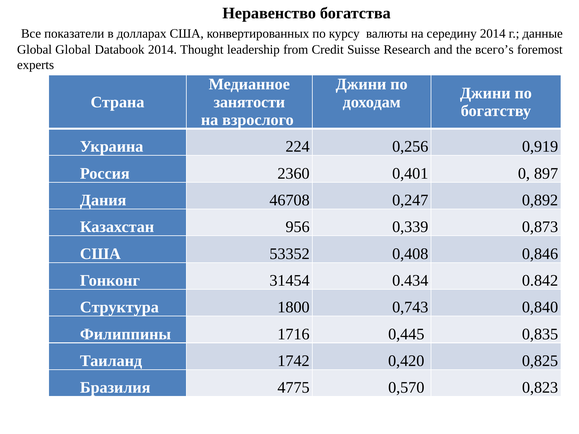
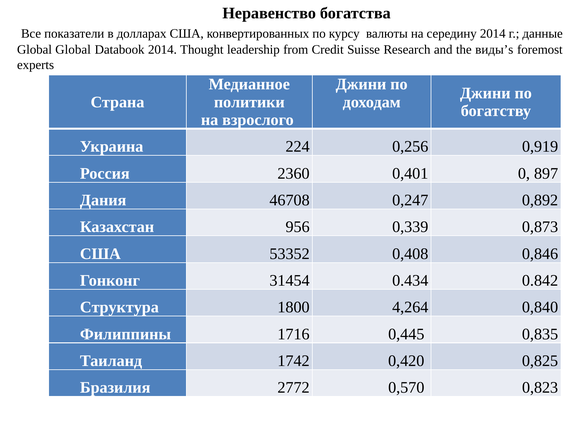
всего’s: всего’s -> виды’s (494, 50)
занятости: занятости -> политики (249, 102)
0,743: 0,743 -> 4,264 (410, 307)
4775: 4775 -> 2772 (294, 388)
